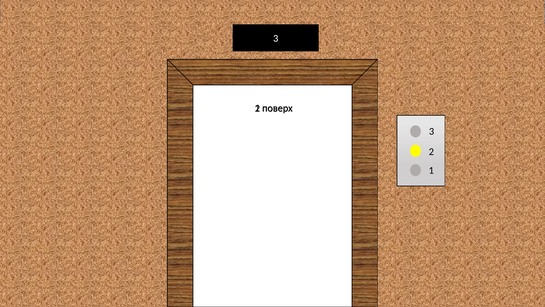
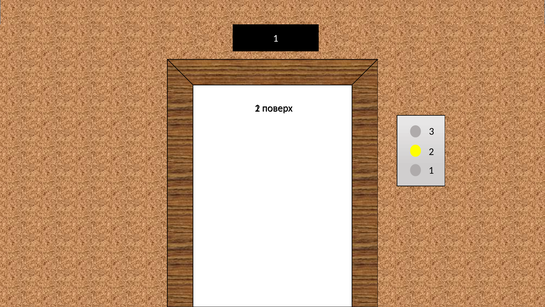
3: 3 -> 1 (276, 38)
